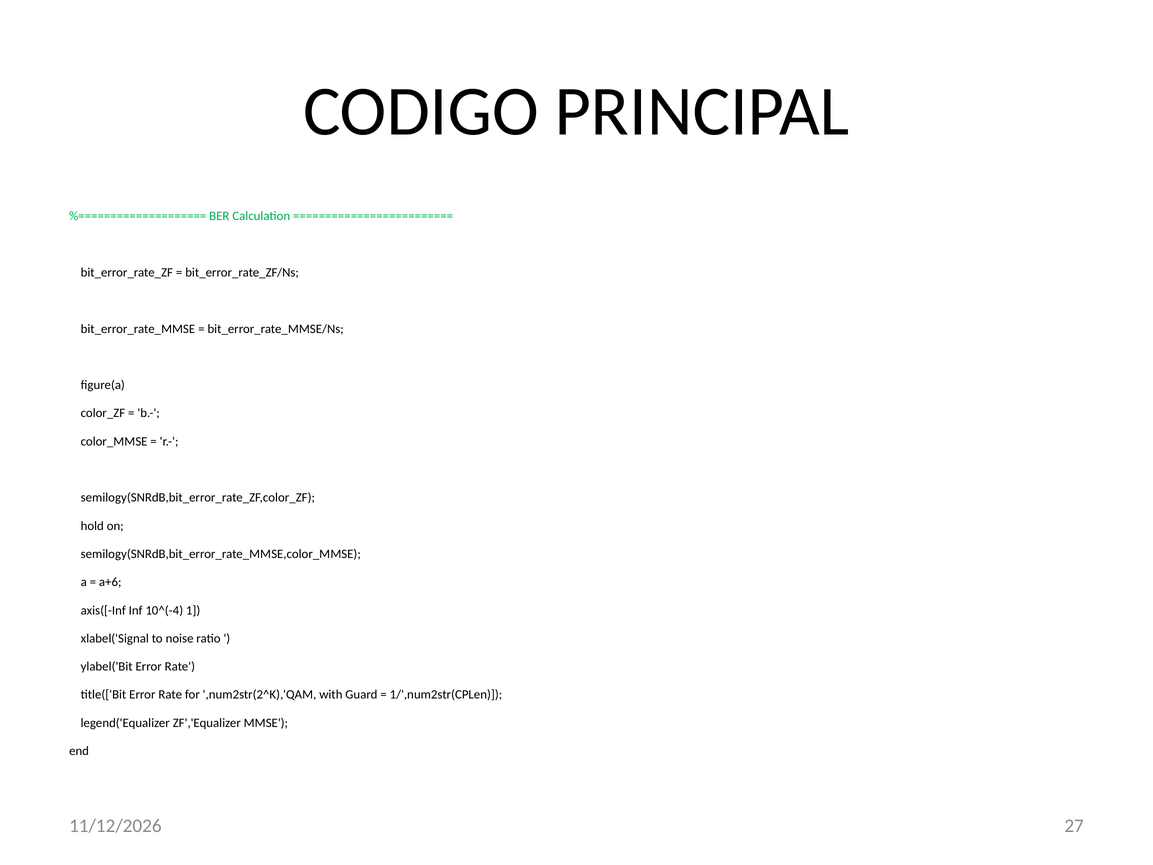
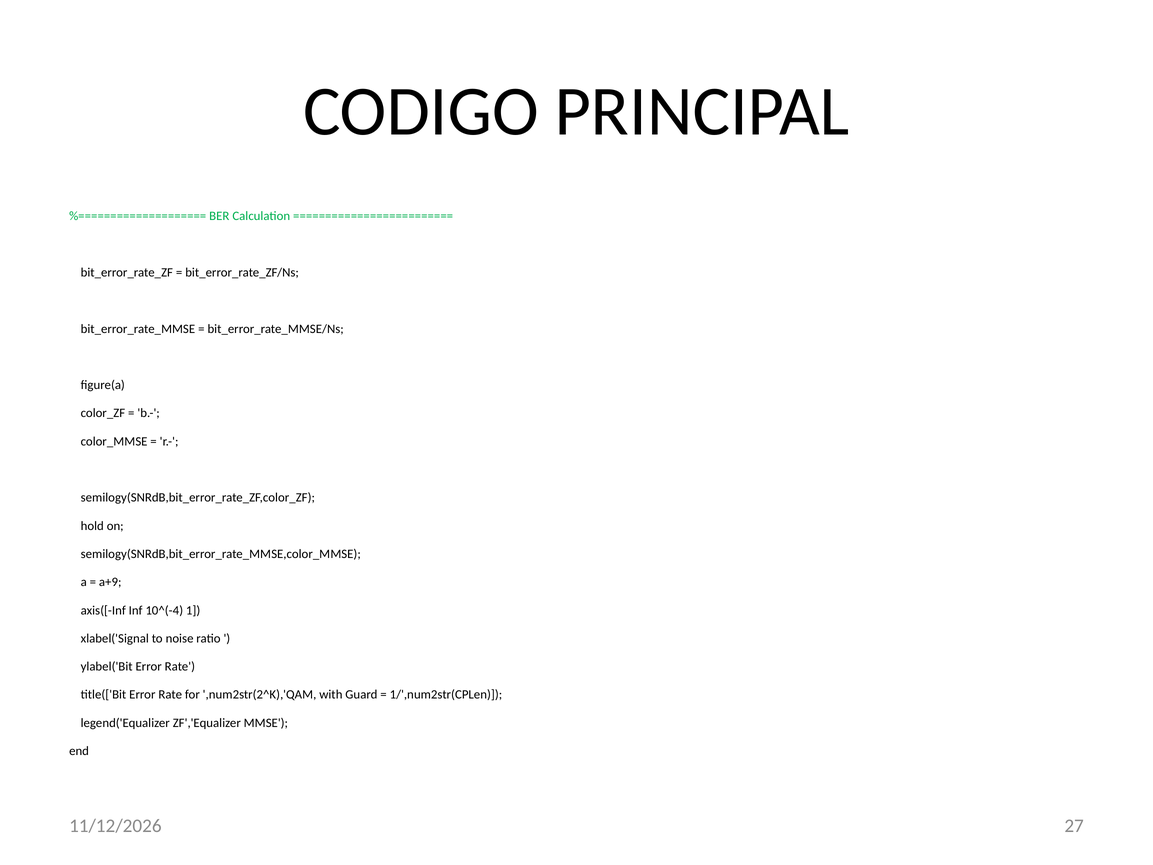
a+6: a+6 -> a+9 (110, 582)
